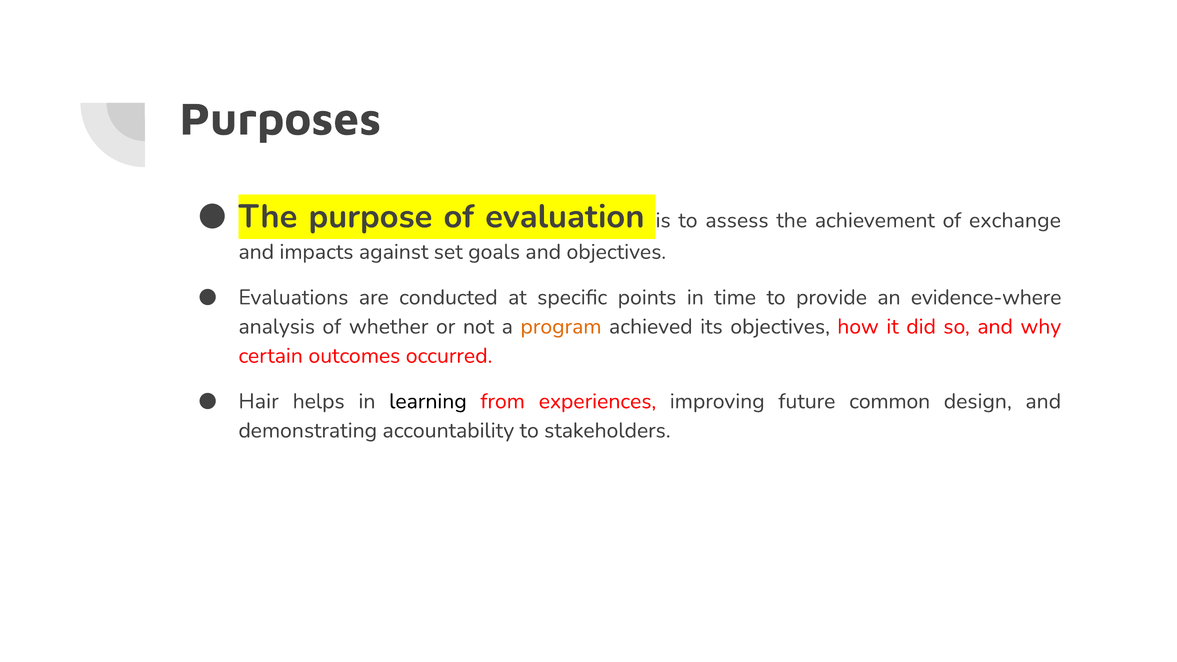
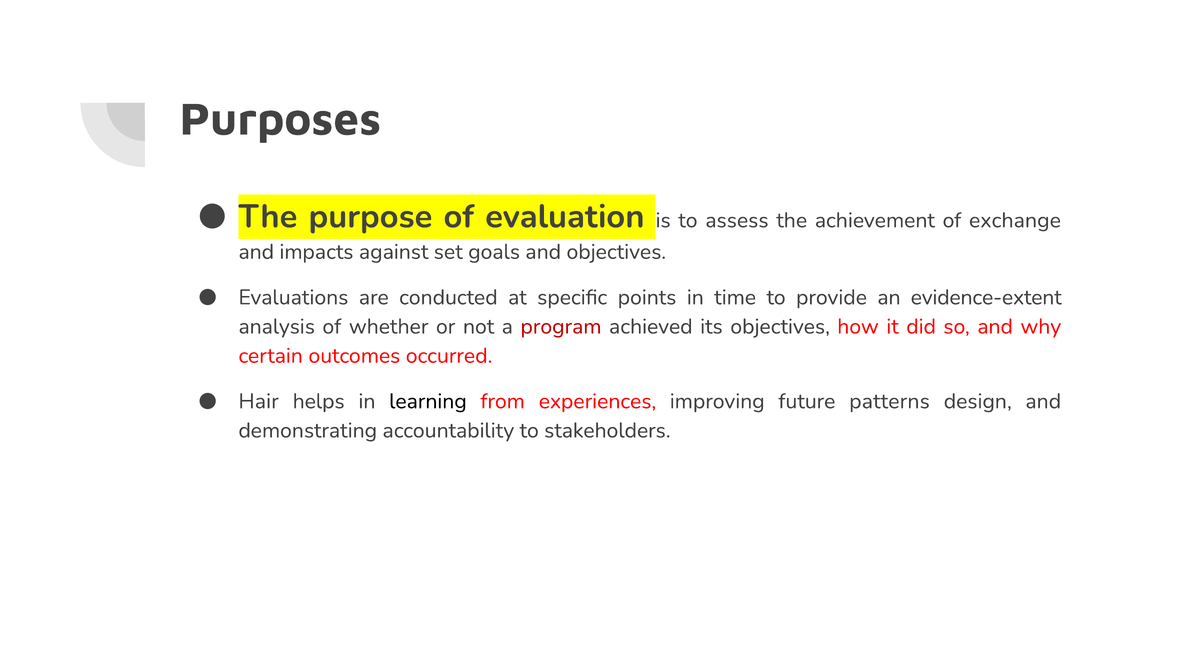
evidence-where: evidence-where -> evidence-extent (986, 297)
program colour: orange -> red (561, 327)
common: common -> patterns (889, 401)
